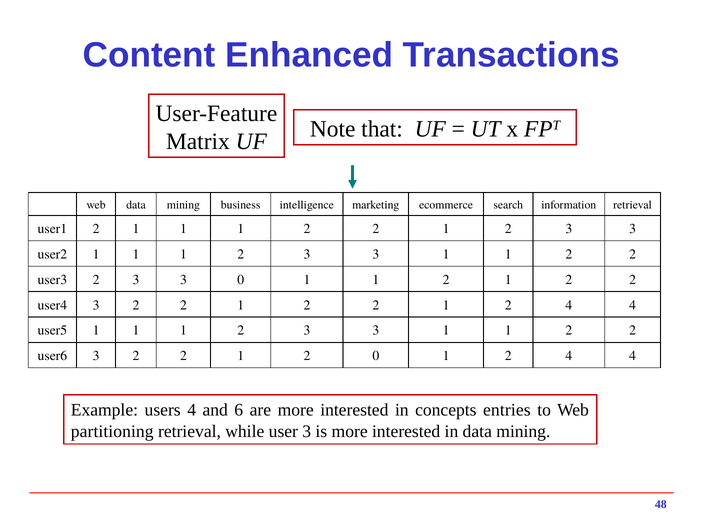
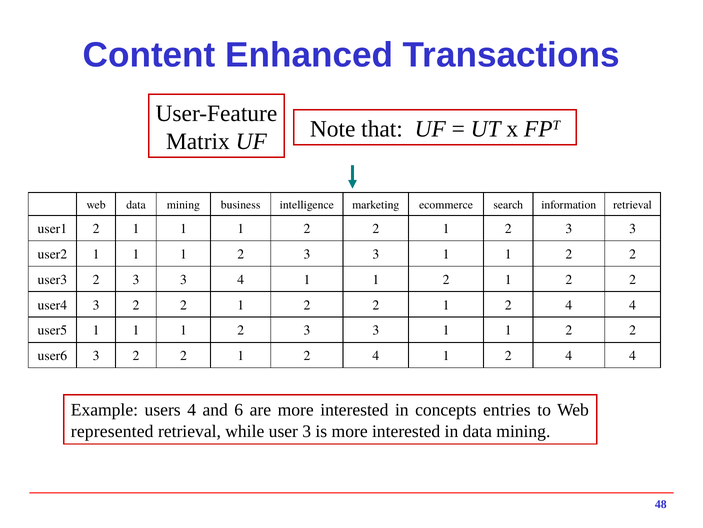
3 0: 0 -> 4 (241, 279)
0: 0 -> 4 (376, 355)
partitioning: partitioning -> represented (112, 431)
